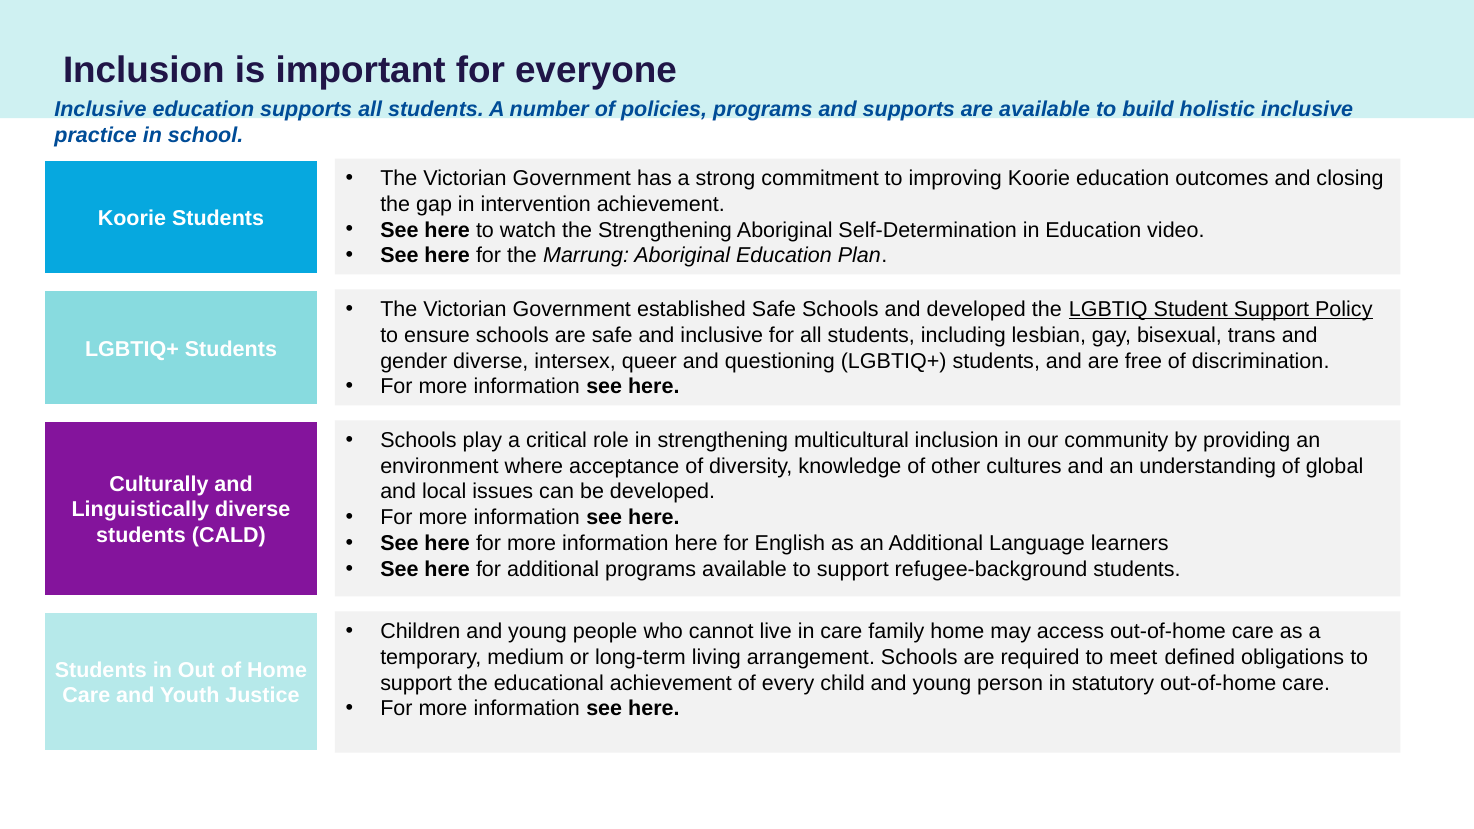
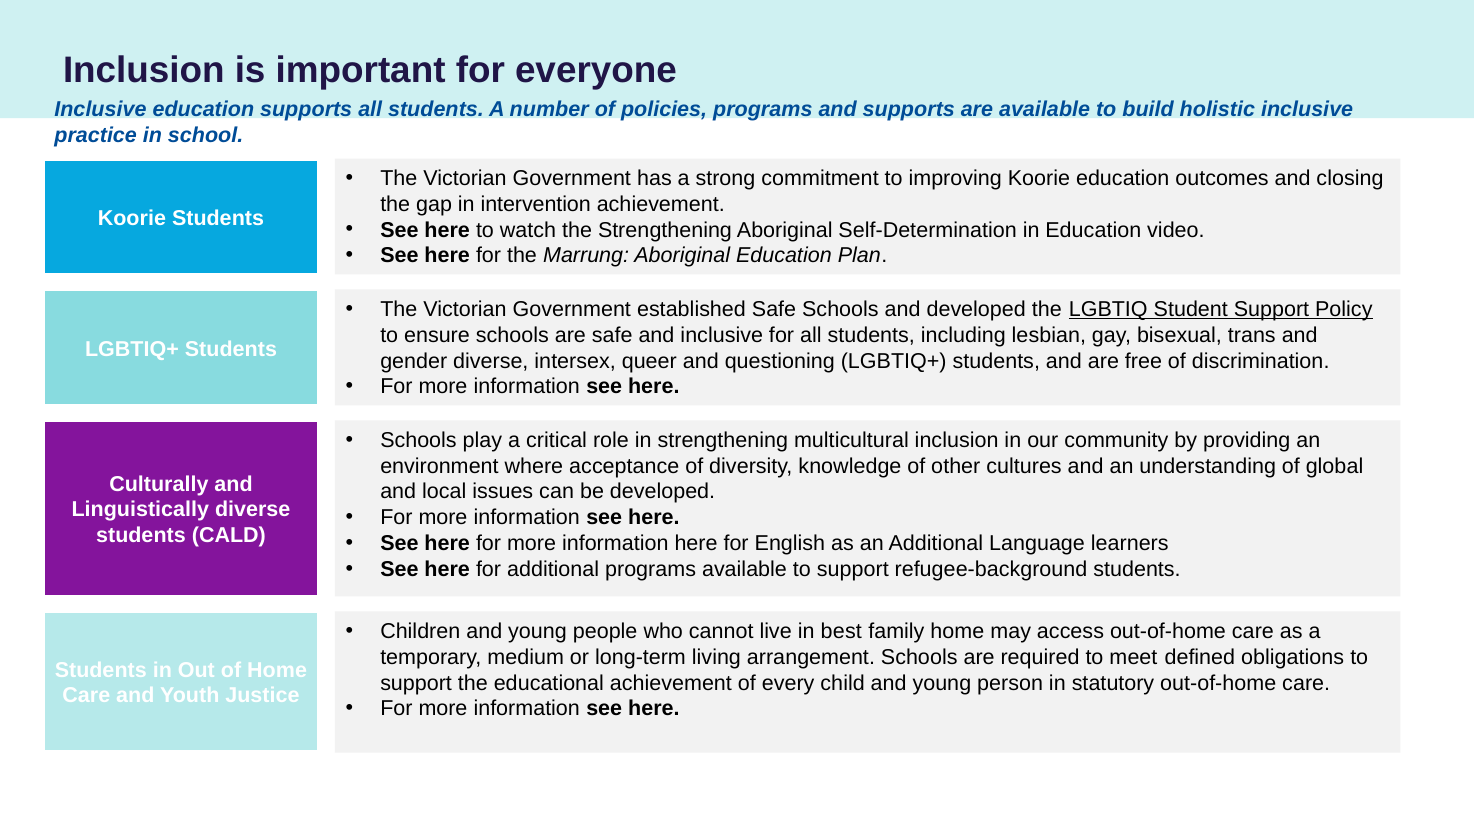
in care: care -> best (841, 631)
